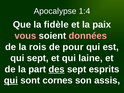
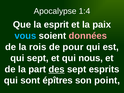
fidèle: fidèle -> esprit (56, 25)
vous colour: pink -> light blue (25, 36)
laine: laine -> nous (91, 58)
qui underline: present -> none (11, 80)
cornes: cornes -> épîtres (58, 80)
assis: assis -> point (107, 80)
